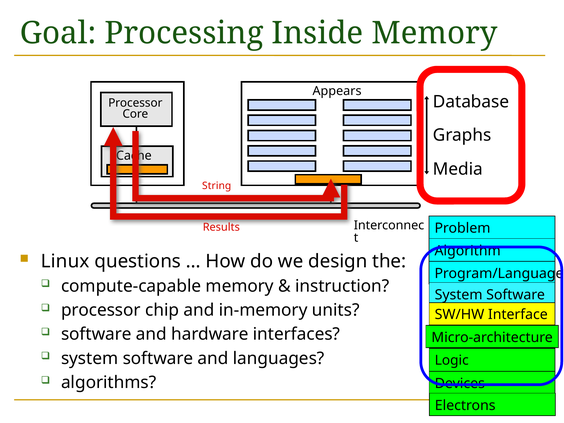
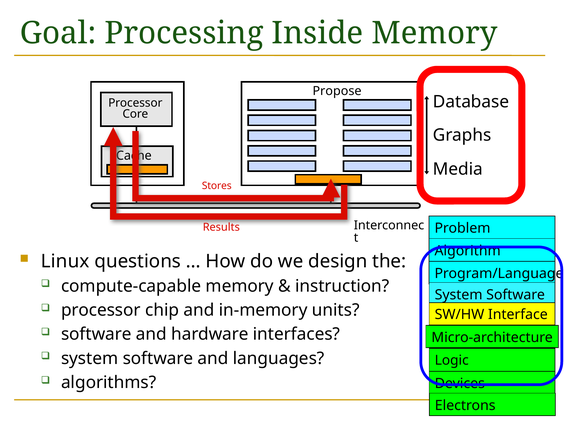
Appears: Appears -> Propose (337, 91)
String: String -> Stores (217, 186)
